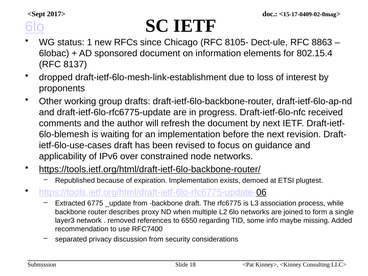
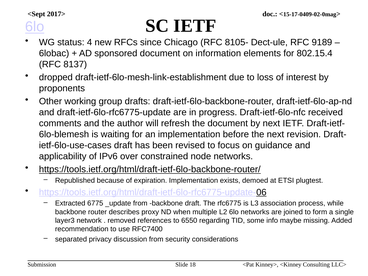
1: 1 -> 4 (90, 42)
8863: 8863 -> 9189 (322, 42)
